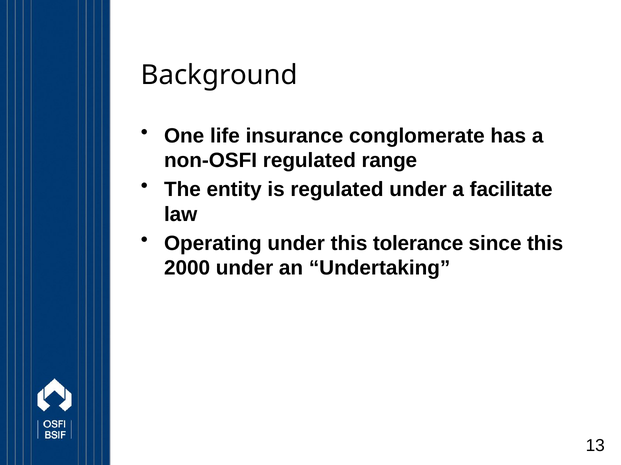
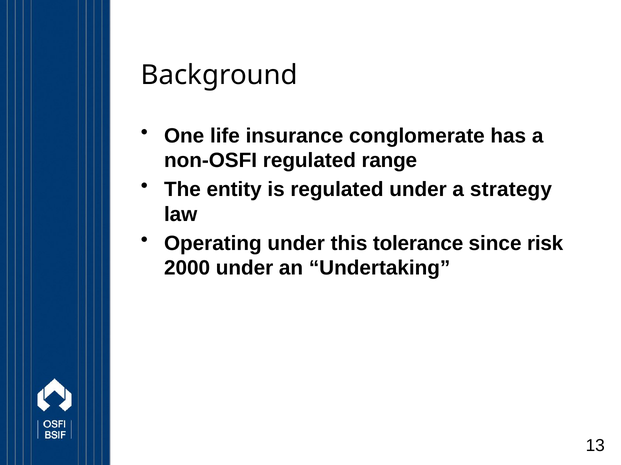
facilitate: facilitate -> strategy (511, 190)
since this: this -> risk (545, 244)
